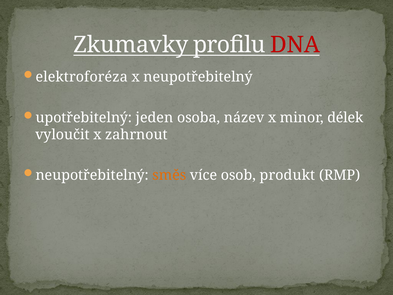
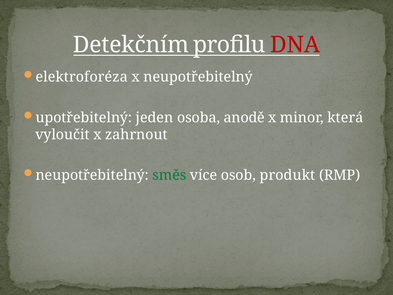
Zkumavky: Zkumavky -> Detekčním (131, 45)
název: název -> anodě (244, 118)
délek: délek -> která (345, 118)
směs colour: orange -> green (169, 175)
